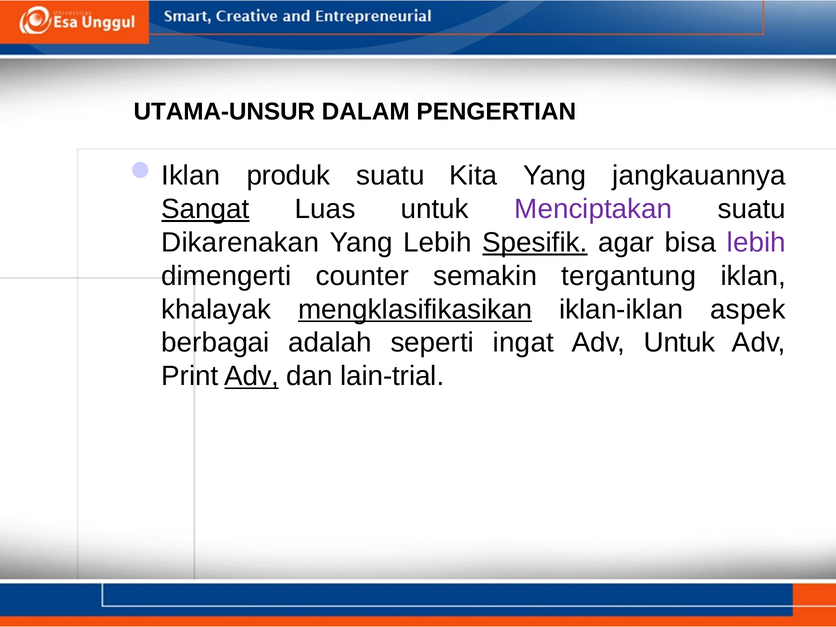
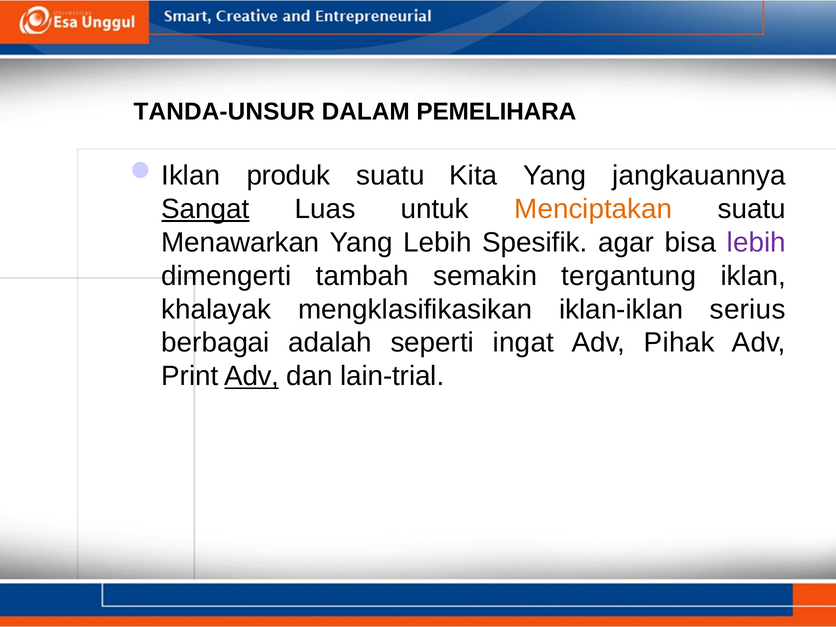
UTAMA-UNSUR: UTAMA-UNSUR -> TANDA-UNSUR (224, 111)
PENGERTIAN: PENGERTIAN -> PEMELIHARA (496, 111)
Menciptakan colour: purple -> orange (593, 209)
Dikarenakan: Dikarenakan -> Menawarkan (240, 242)
Spesifik underline: present -> none (535, 242)
counter: counter -> tambah (362, 276)
mengklasifikasikan underline: present -> none (415, 309)
aspek: aspek -> serius (748, 309)
Adv Untuk: Untuk -> Pihak (679, 343)
